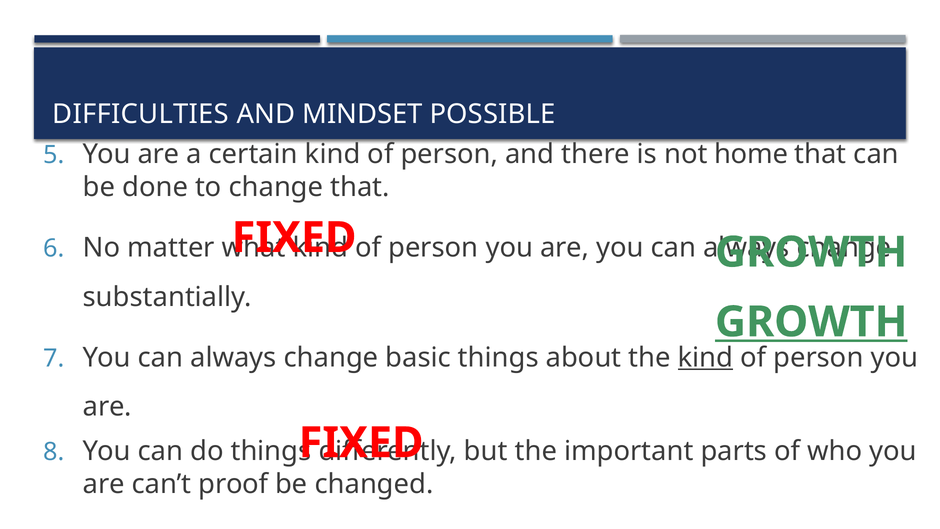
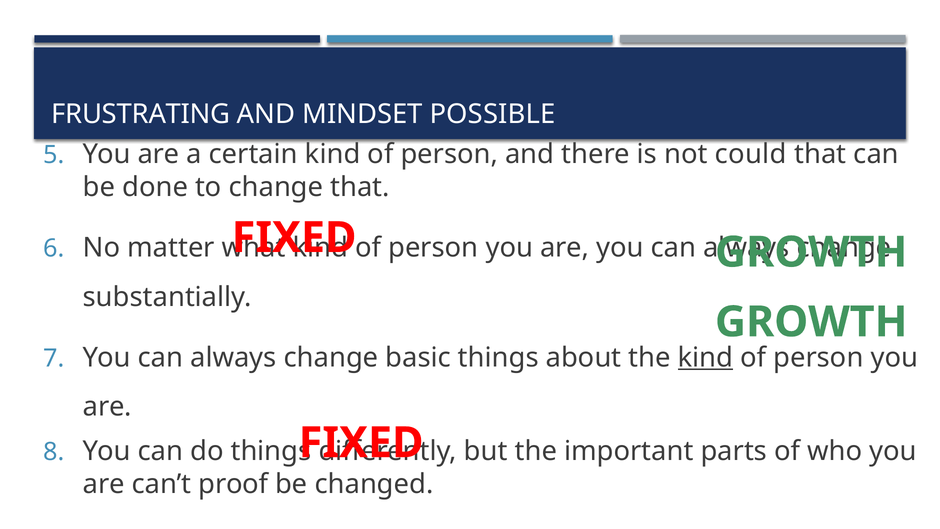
DIFFICULTIES: DIFFICULTIES -> FRUSTRATING (141, 114)
home: home -> could (751, 154)
GROWTH underline: present -> none (811, 322)
